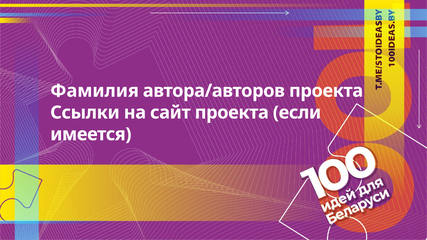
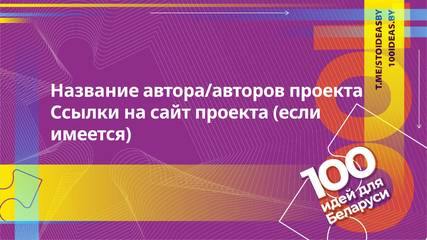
Фамилия: Фамилия -> Название (95, 91)
